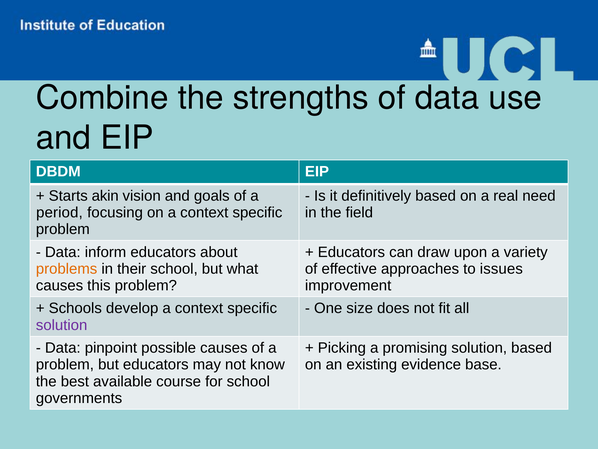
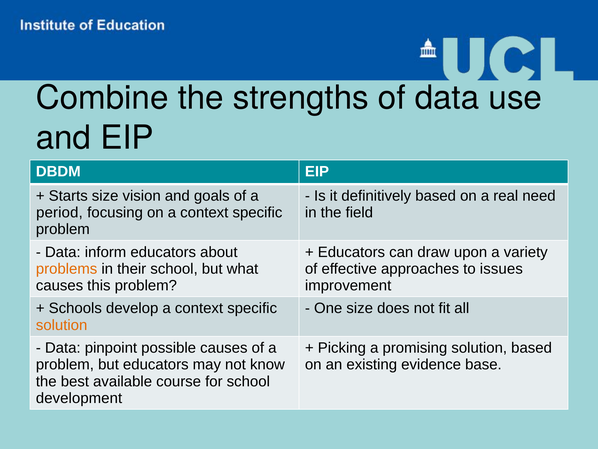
Starts akin: akin -> size (105, 196)
solution colour: purple -> orange (62, 325)
governments: governments -> development (79, 398)
